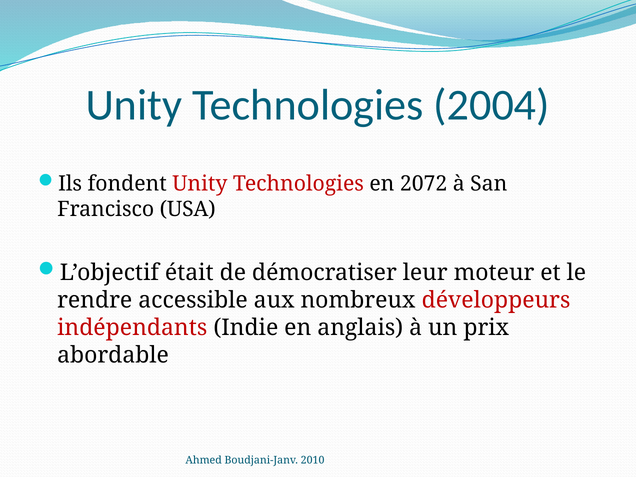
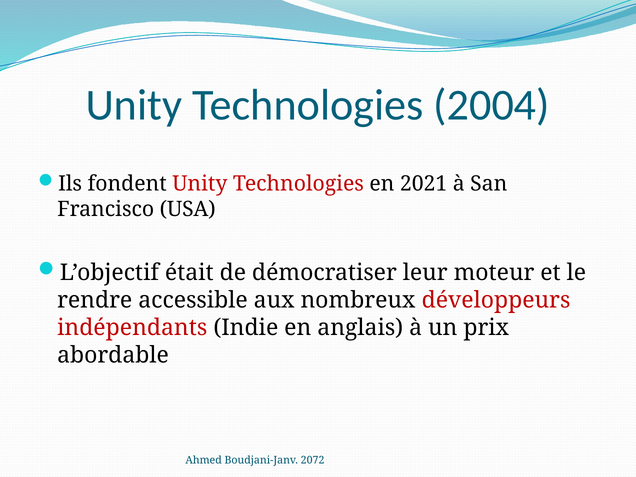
2072: 2072 -> 2021 (424, 184)
2010: 2010 -> 2072 (313, 460)
